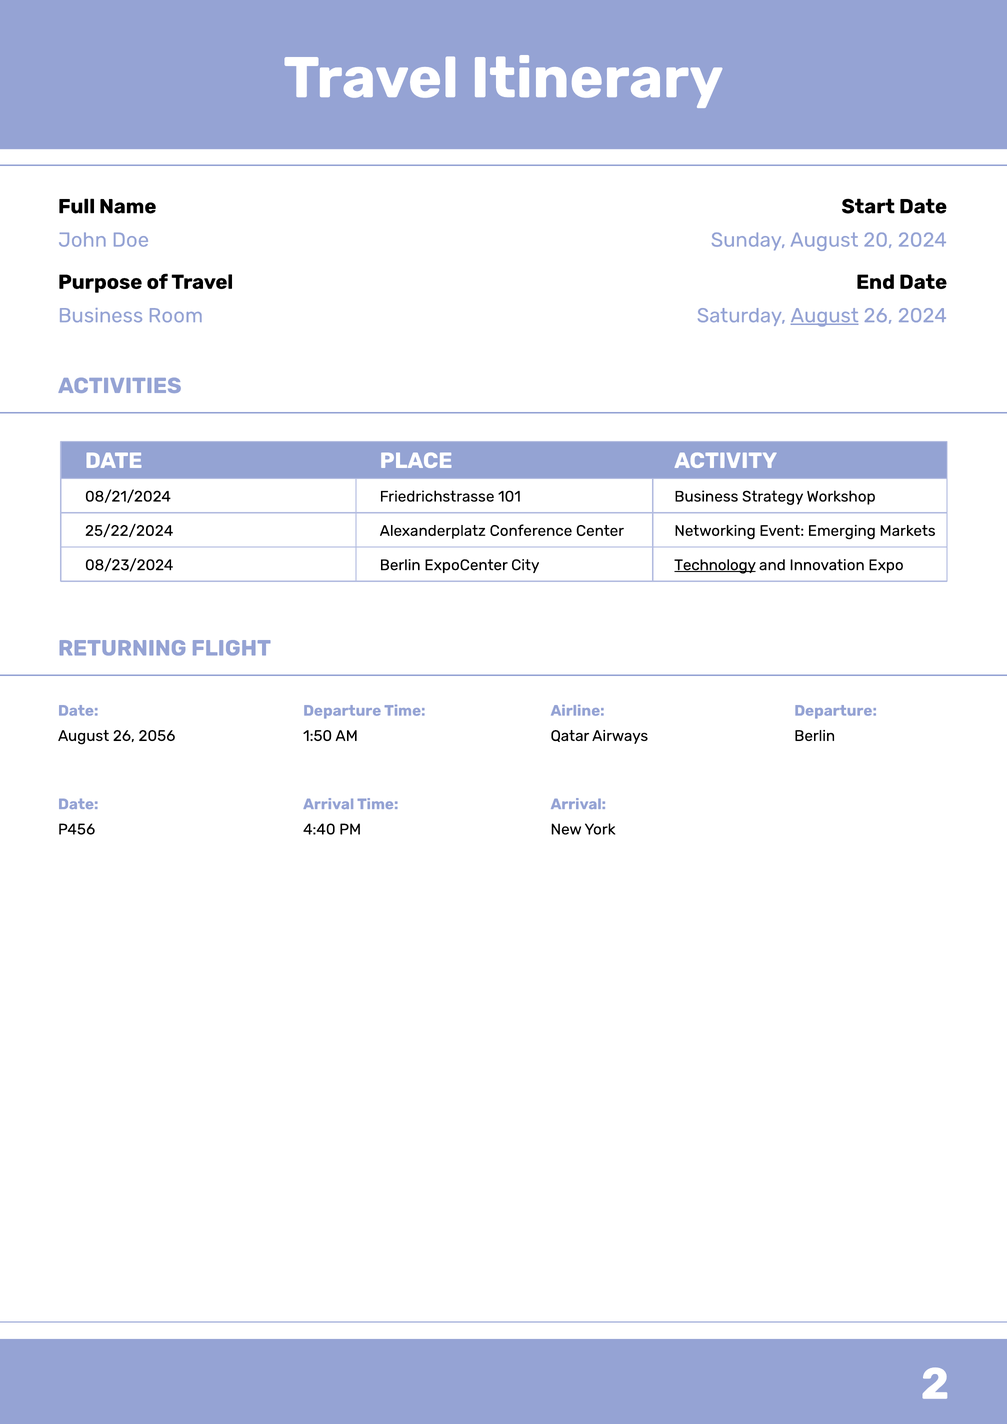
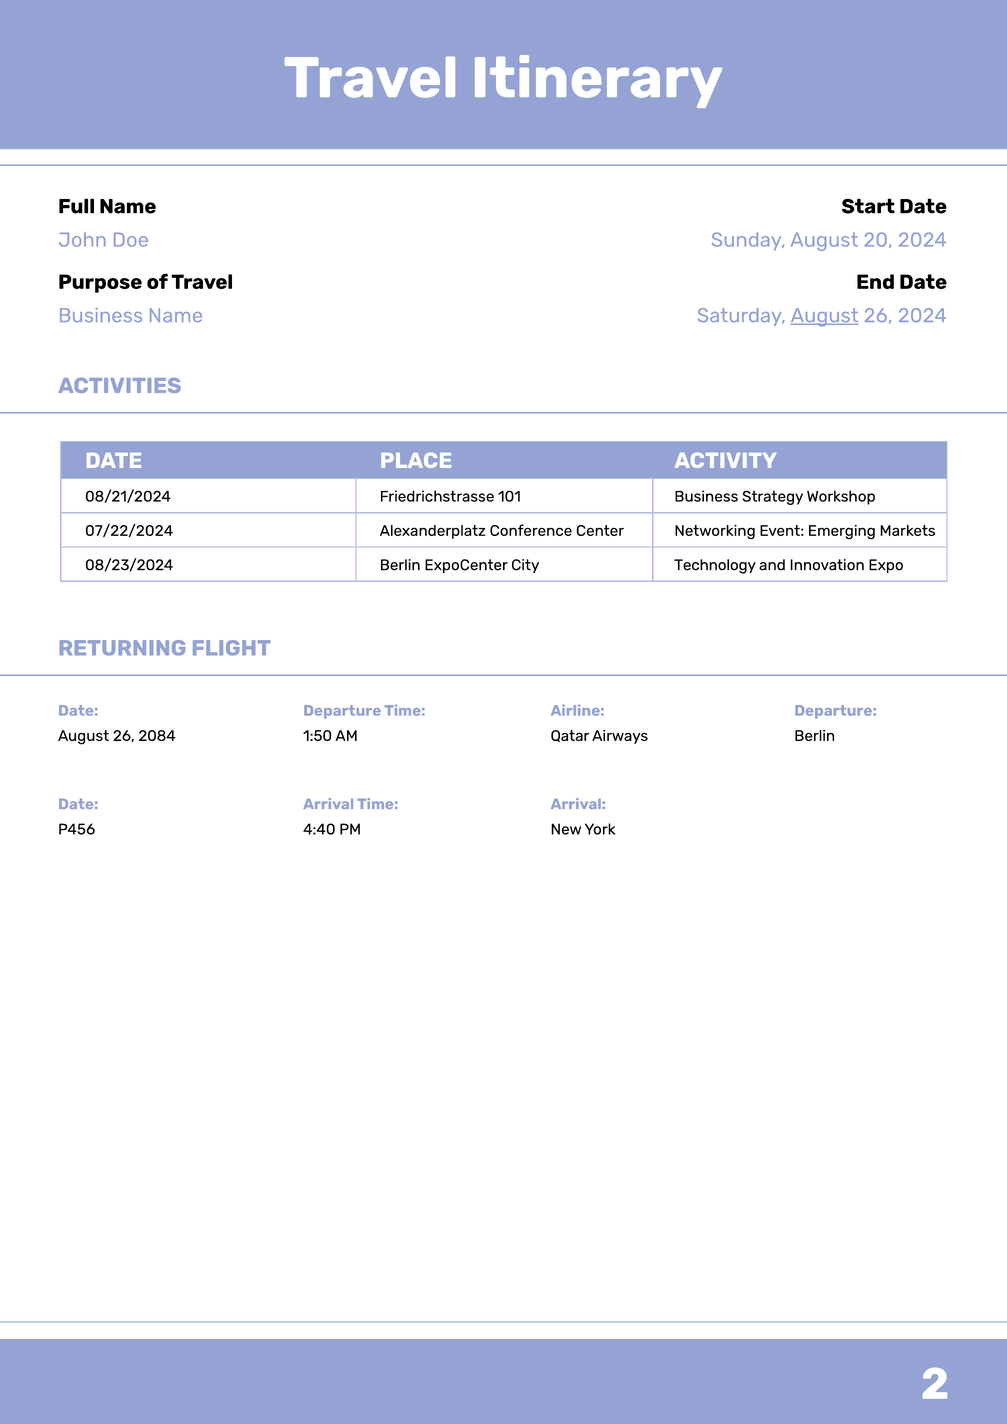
Business Room: Room -> Name (176, 316)
25/22/2024: 25/22/2024 -> 07/22/2024 (129, 531)
Technology underline: present -> none (715, 565)
2056: 2056 -> 2084 (157, 736)
